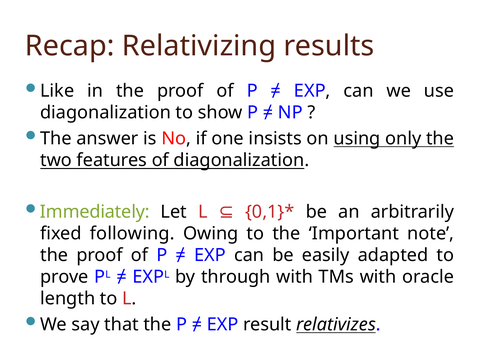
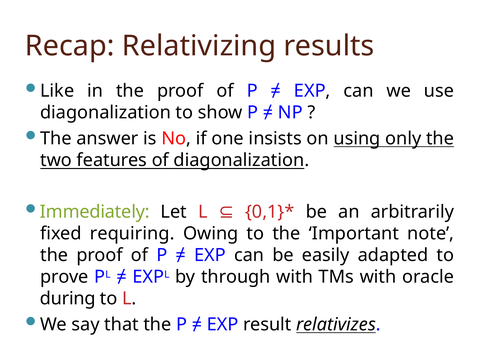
following: following -> requiring (132, 234)
length: length -> during (68, 299)
